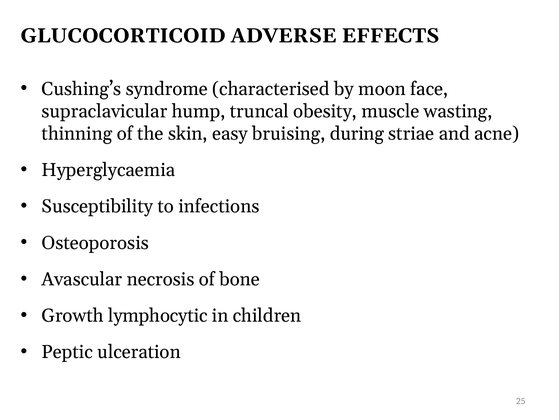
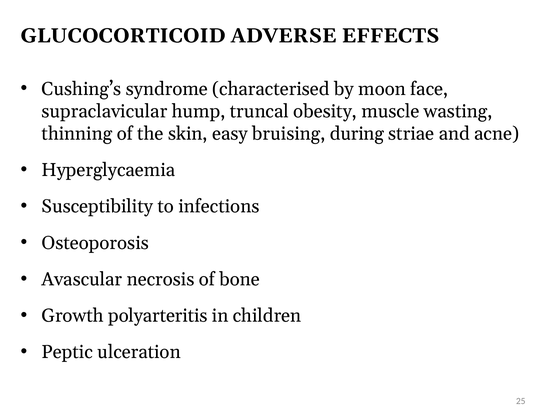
lymphocytic: lymphocytic -> polyarteritis (158, 315)
